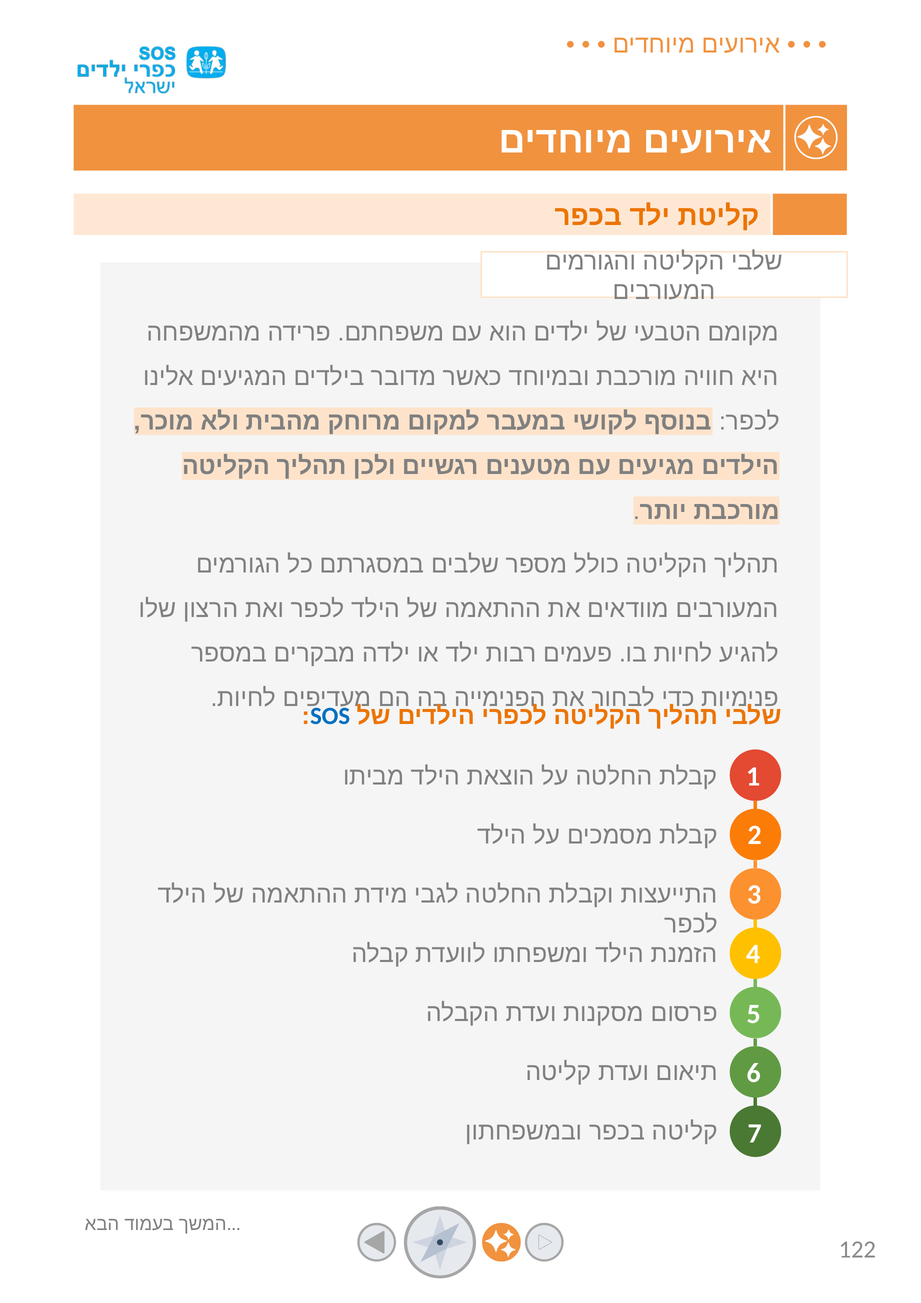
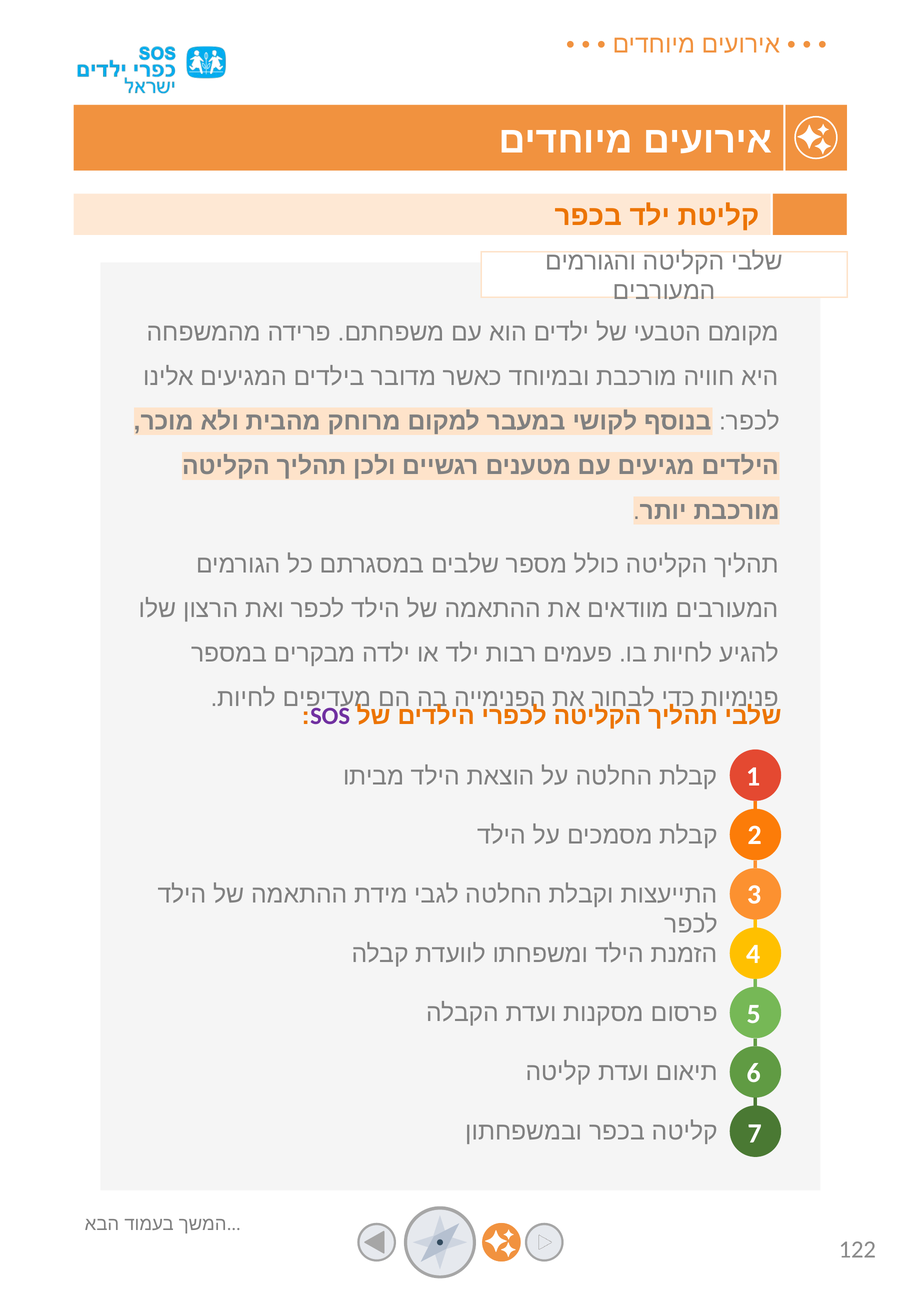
SOS colour: blue -> purple (330, 716)
